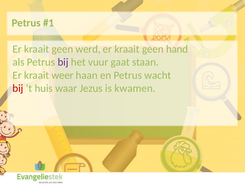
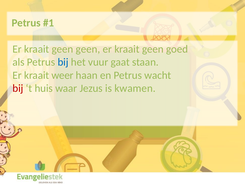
geen werd: werd -> geen (88, 49)
hand: hand -> goed (177, 49)
bij colour: purple -> blue (63, 62)
